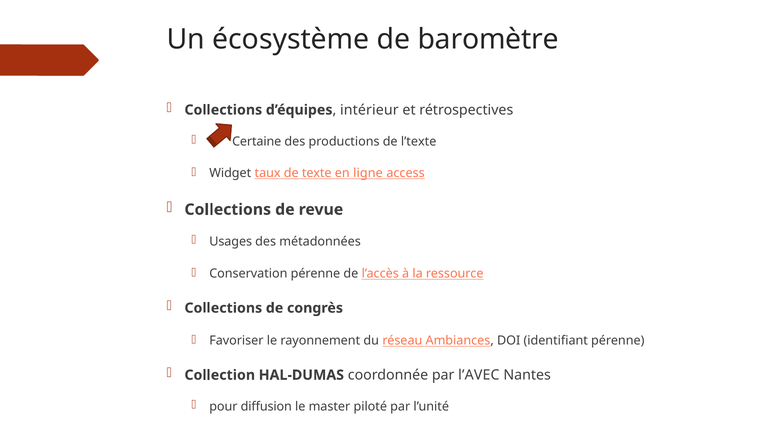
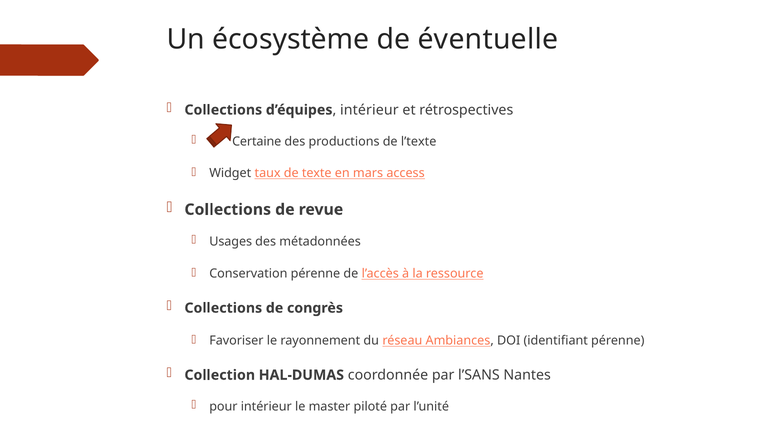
baromètre: baromètre -> éventuelle (488, 39)
ligne: ligne -> mars (368, 173)
l’AVEC: l’AVEC -> l’SANS (479, 375)
pour diffusion: diffusion -> intérieur (266, 406)
